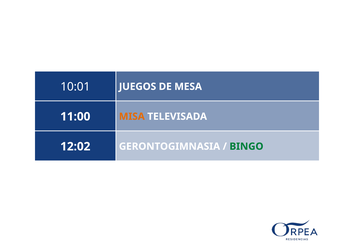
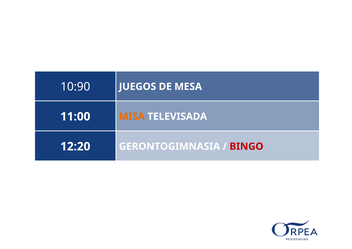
10:01: 10:01 -> 10:90 (75, 87)
12:02: 12:02 -> 12:20 (75, 146)
BINGO colour: green -> red (246, 146)
